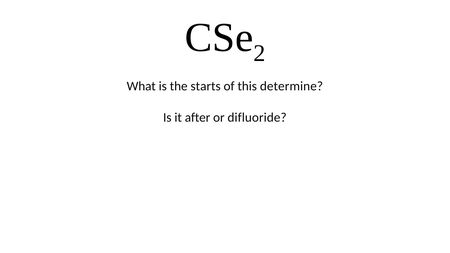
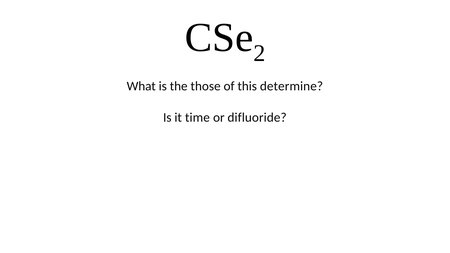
starts: starts -> those (206, 86)
after: after -> time (197, 118)
